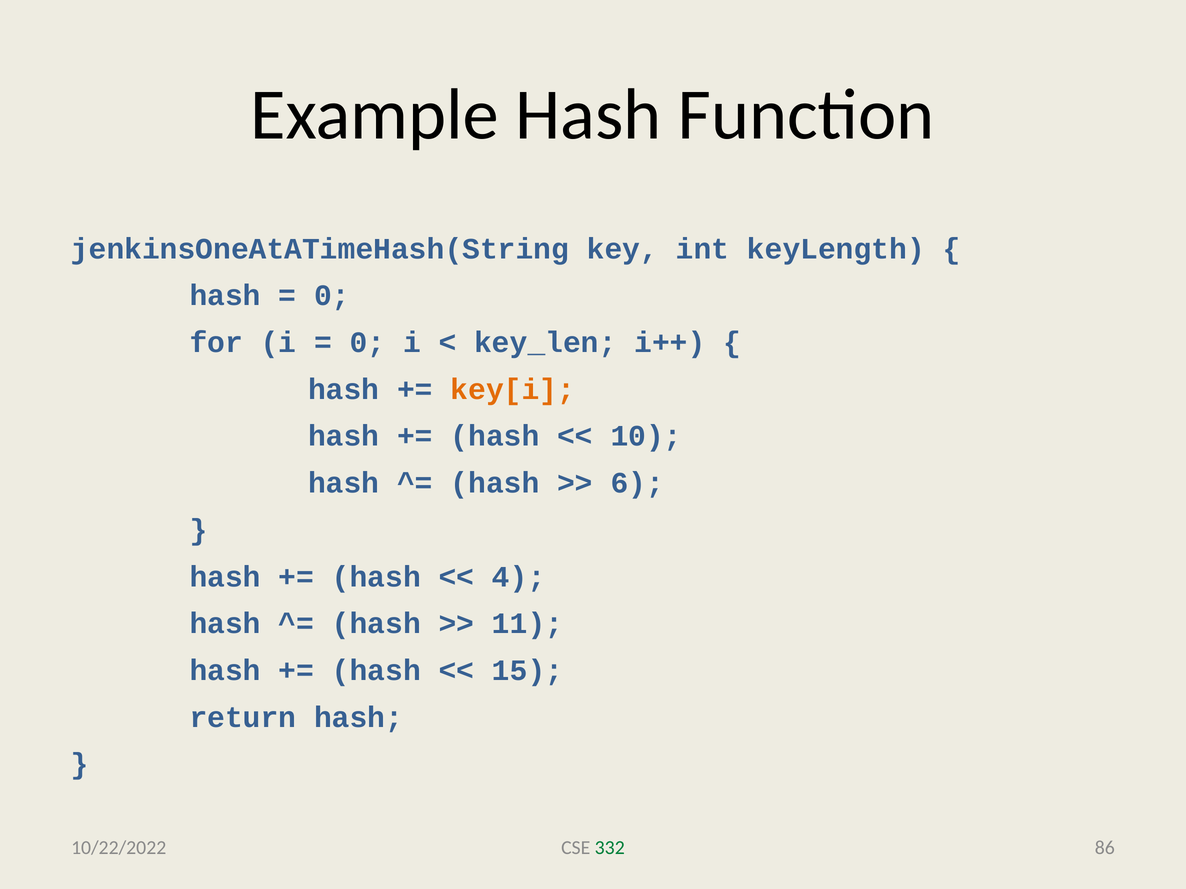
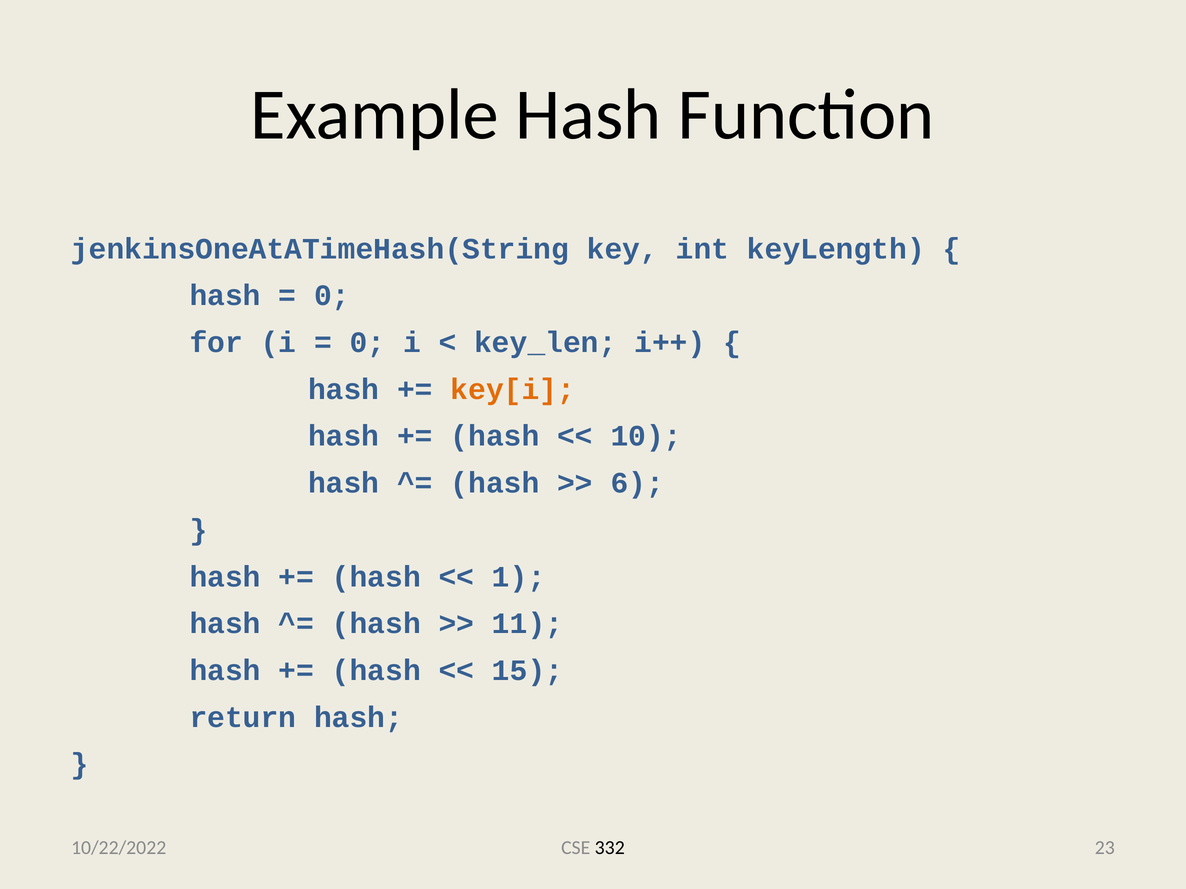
4: 4 -> 1 (519, 577)
332 colour: green -> black (610, 848)
86: 86 -> 23 (1105, 848)
